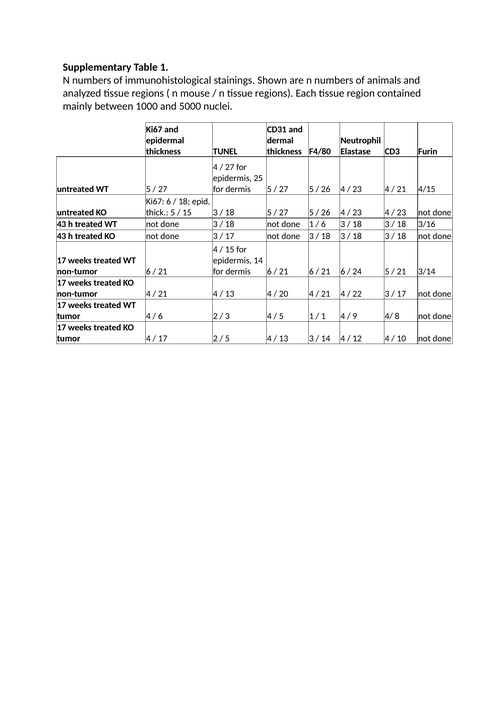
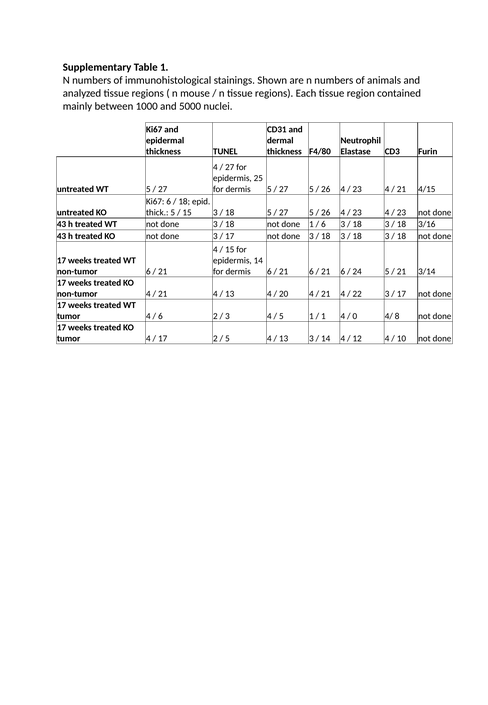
9: 9 -> 0 (355, 316)
